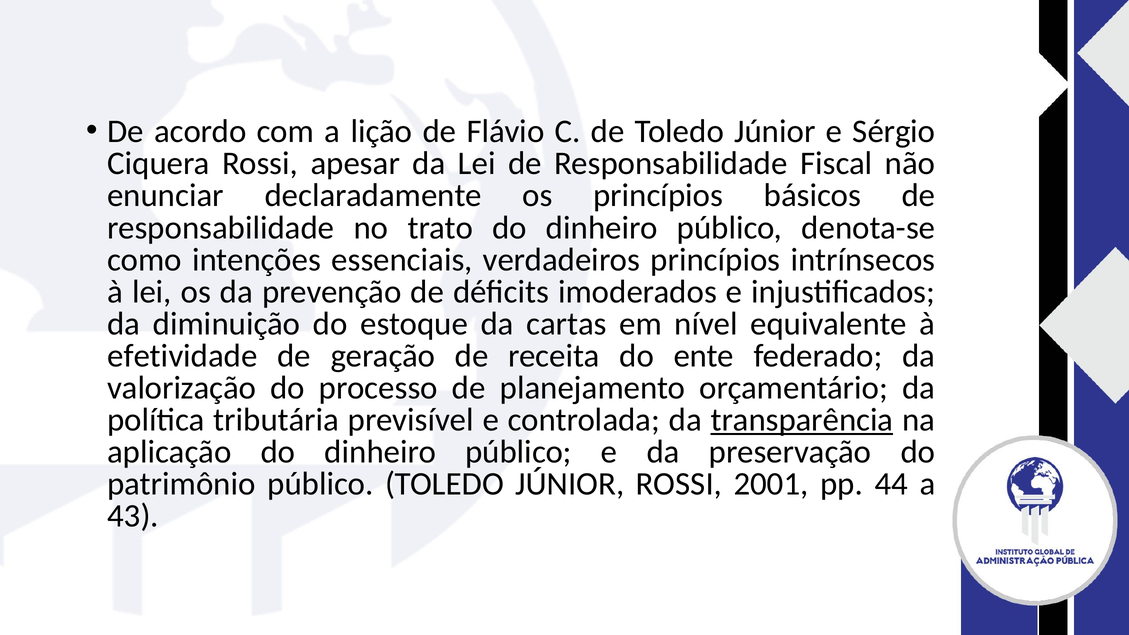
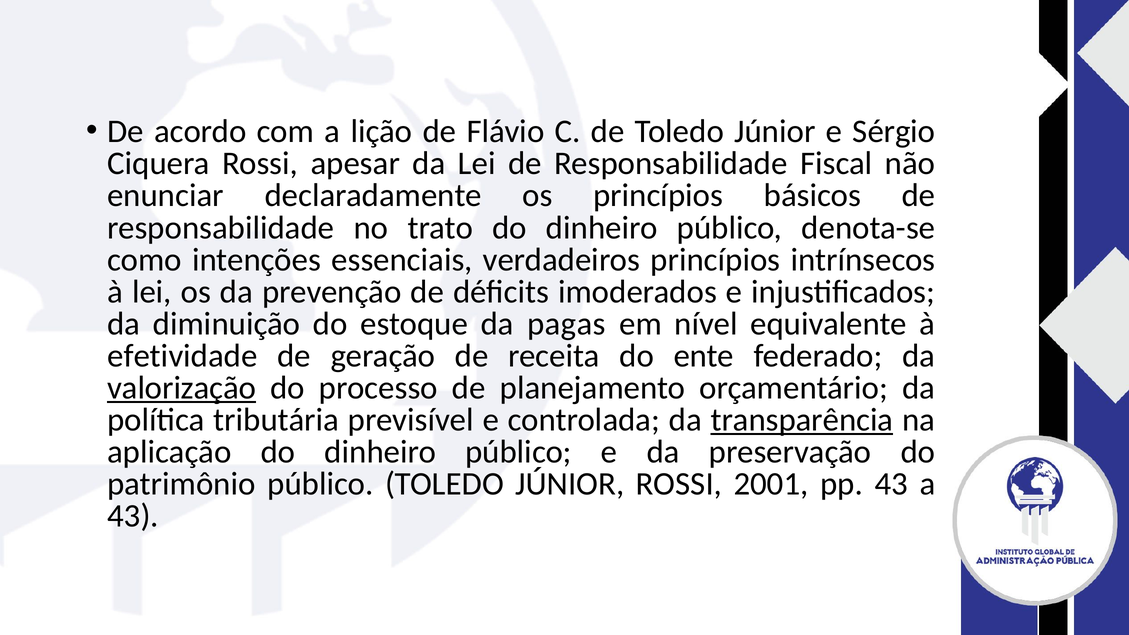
cartas: cartas -> pagas (566, 324)
valorização underline: none -> present (182, 388)
pp 44: 44 -> 43 (891, 484)
